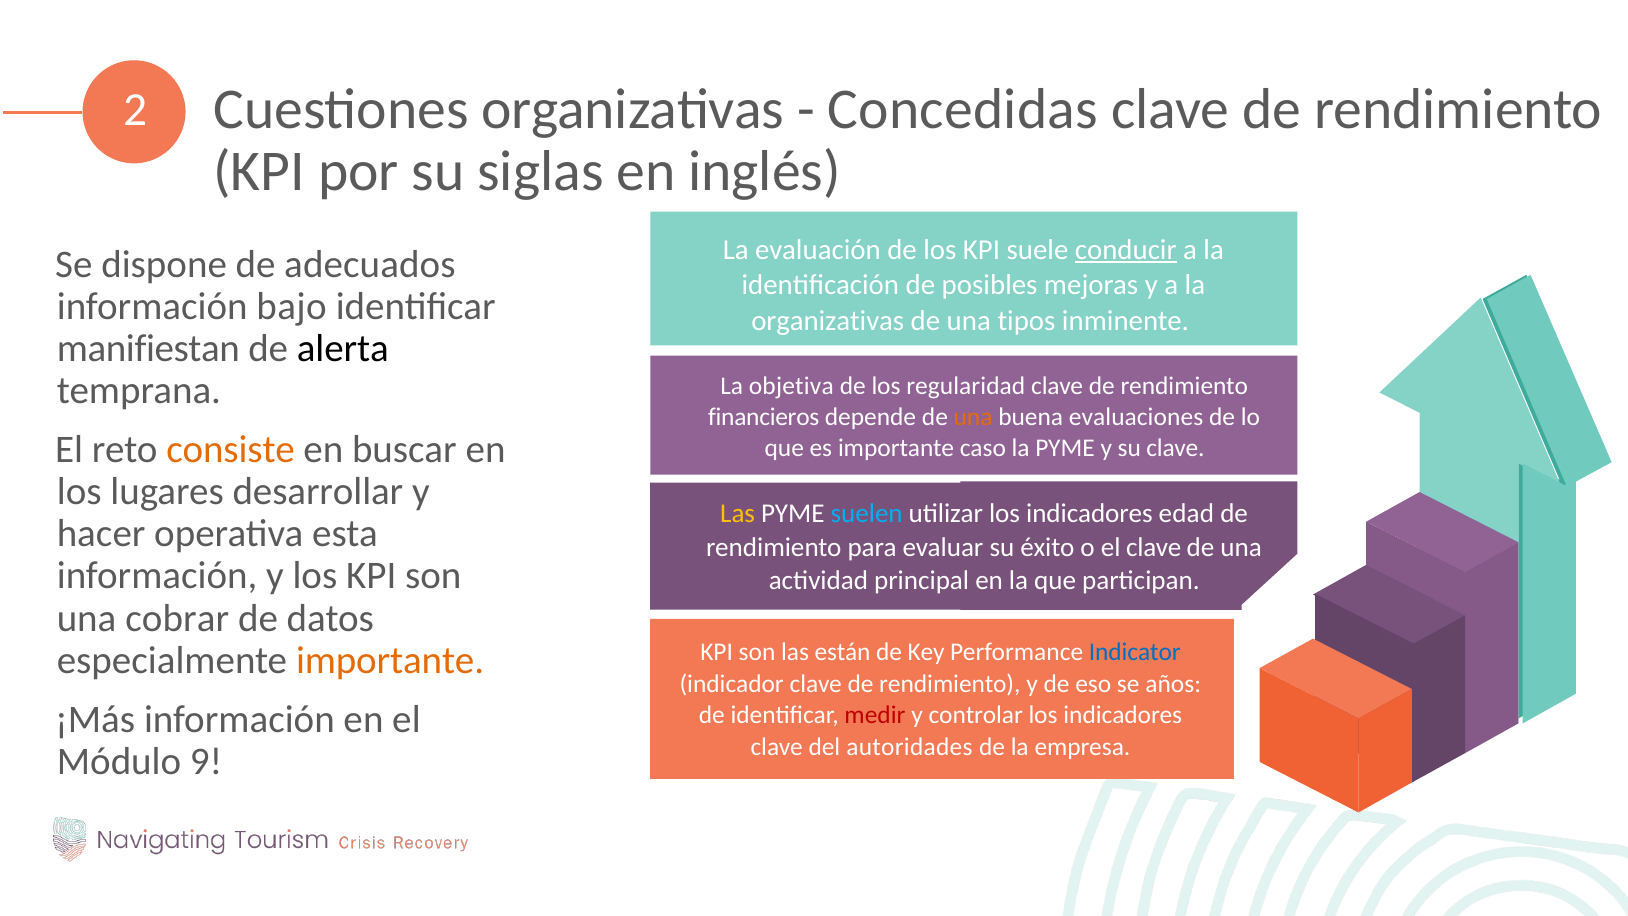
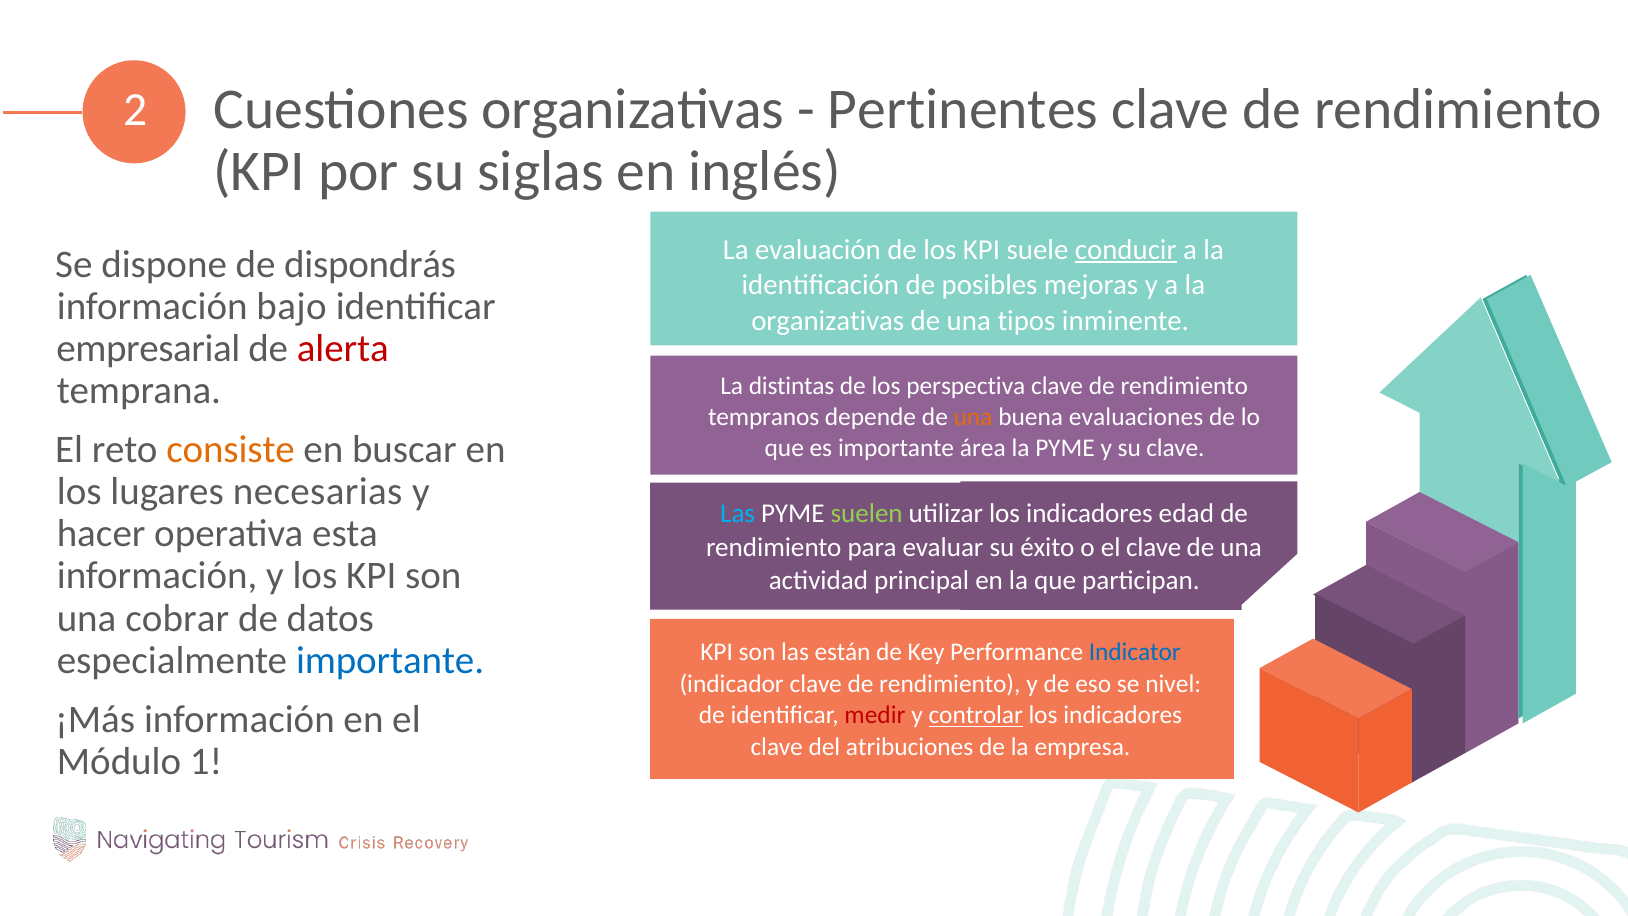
Concedidas: Concedidas -> Pertinentes (963, 109)
adecuados: adecuados -> dispondrás (370, 264)
manifiestan: manifiestan -> empresarial (148, 348)
alerta colour: black -> red (343, 348)
objetiva: objetiva -> distintas (792, 386)
regularidad: regularidad -> perspectiva (966, 386)
financieros: financieros -> tempranos (764, 417)
caso: caso -> área (983, 448)
desarrollar: desarrollar -> necesarias (318, 492)
Las colour: yellow -> light blue (738, 514)
suelen colour: light blue -> light green (867, 514)
importante colour: orange -> blue (390, 660)
años: años -> nivel (1173, 684)
controlar underline: none -> present (976, 715)
autoridades: autoridades -> atribuciones (910, 747)
9: 9 -> 1 (206, 761)
